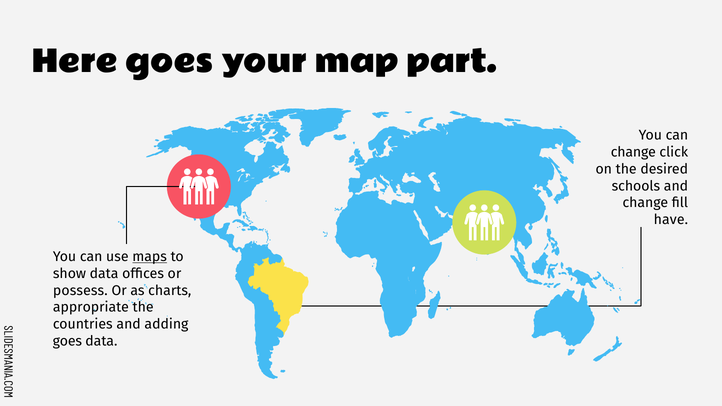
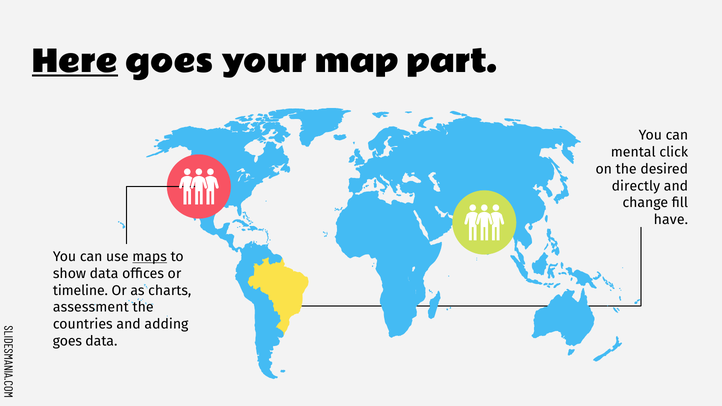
Here underline: none -> present (75, 63)
change: change -> mental (633, 152)
schools: schools -> directly (636, 186)
possess: possess -> timeline (80, 291)
appropriate: appropriate -> assessment (91, 307)
